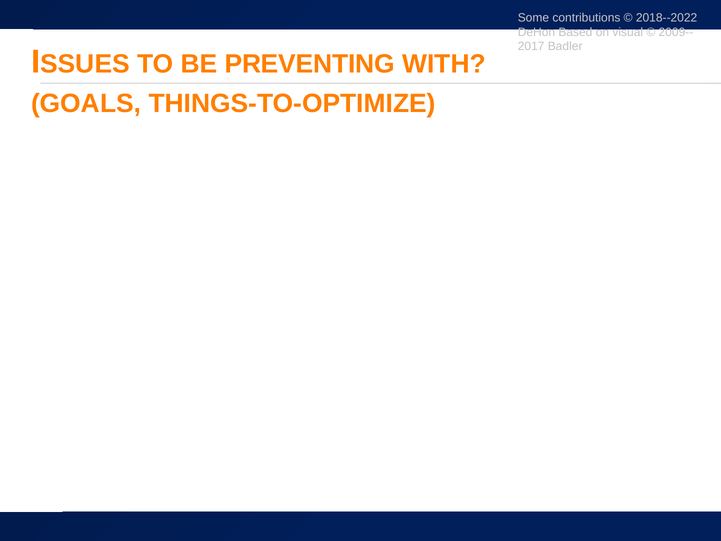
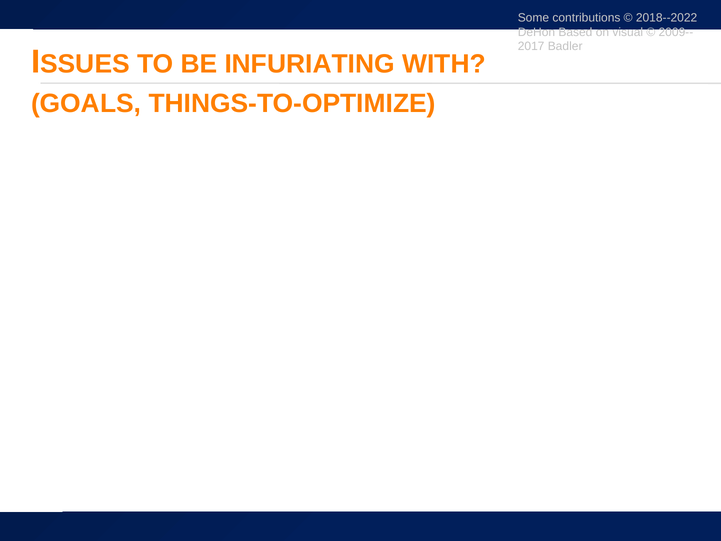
PREVENTING: PREVENTING -> INFURIATING (310, 64)
